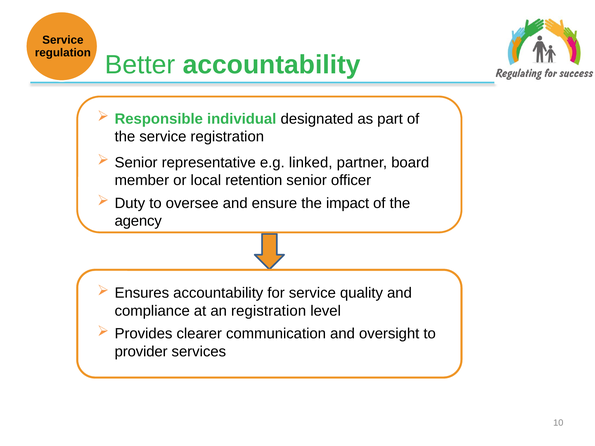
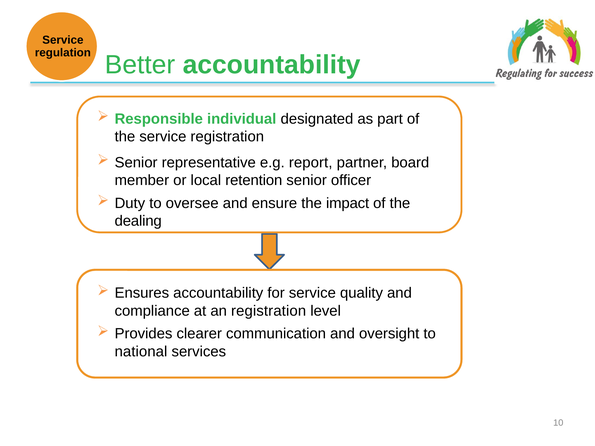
linked: linked -> report (311, 163)
agency: agency -> dealing (138, 221)
provider: provider -> national (141, 352)
